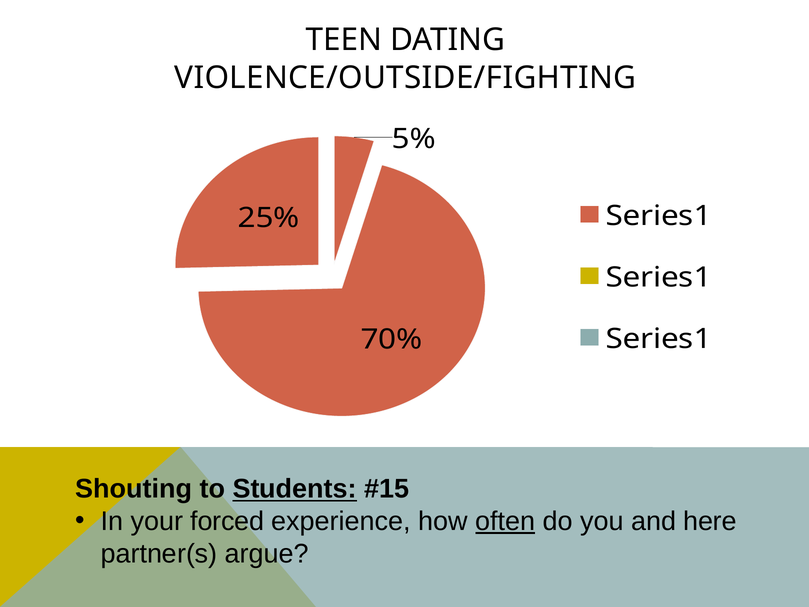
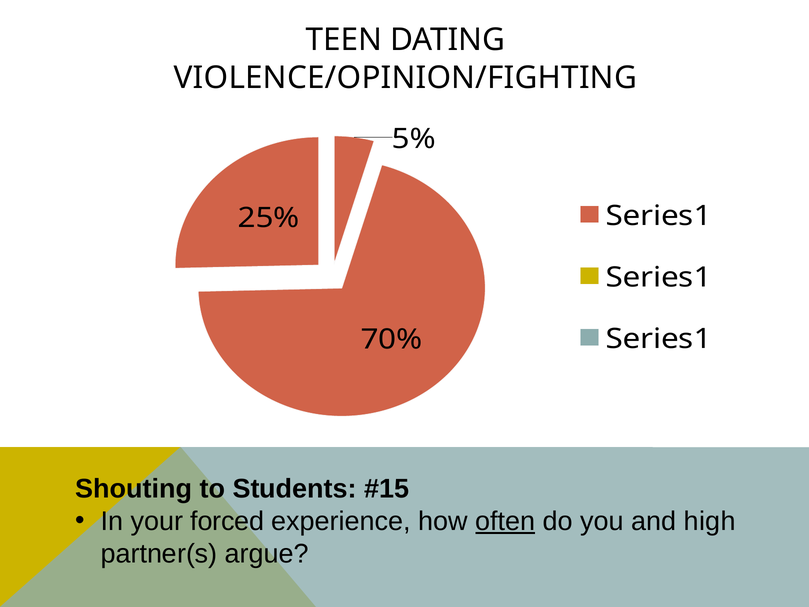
VIOLENCE/OUTSIDE/FIGHTING: VIOLENCE/OUTSIDE/FIGHTING -> VIOLENCE/OPINION/FIGHTING (405, 78)
Students underline: present -> none (295, 489)
here: here -> high (710, 521)
